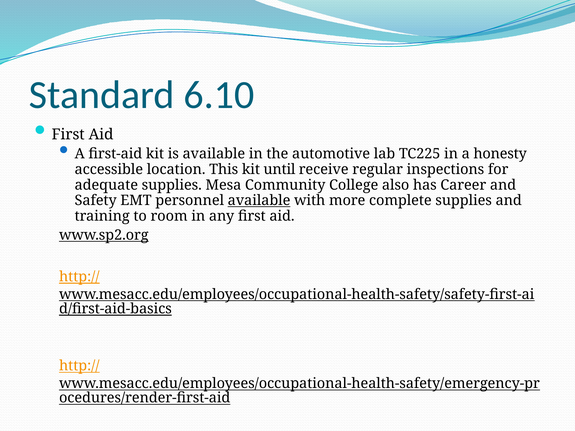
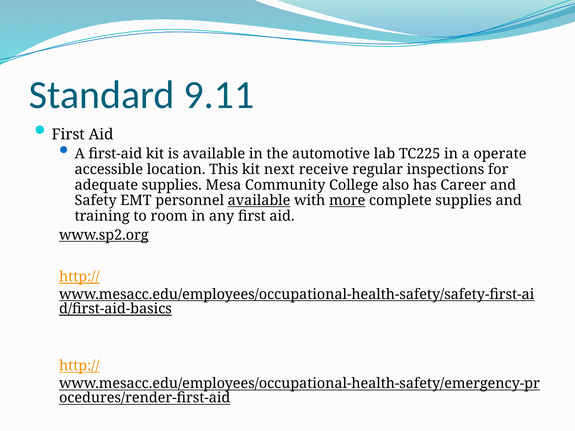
6.10: 6.10 -> 9.11 (219, 95)
honesty: honesty -> operate (500, 154)
until: until -> next (279, 170)
more underline: none -> present (347, 201)
